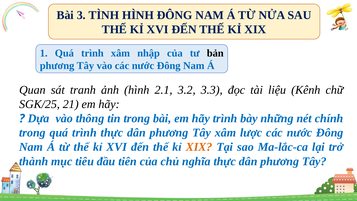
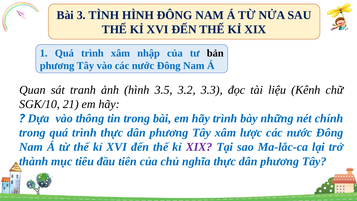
2.1: 2.1 -> 3.5 (164, 90)
SGK/25: SGK/25 -> SGK/10 (39, 104)
XIX colour: orange -> purple (199, 147)
